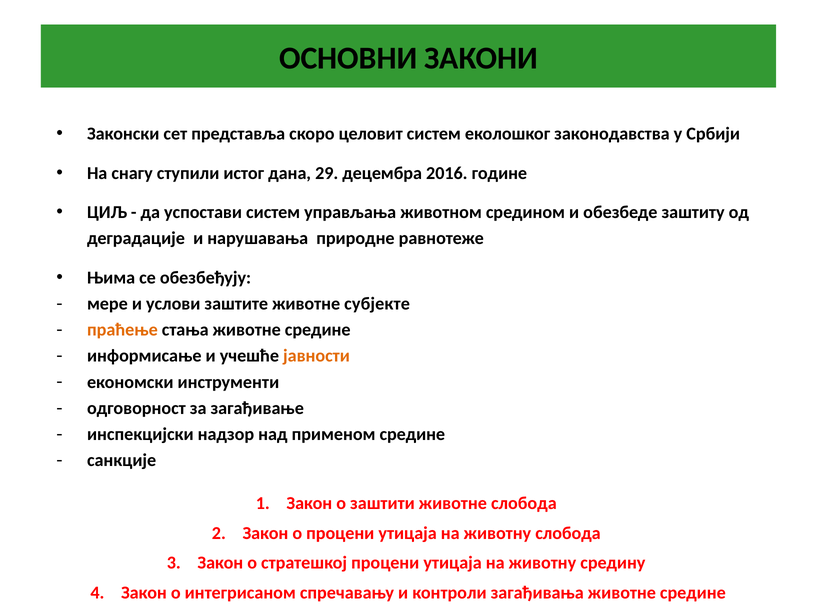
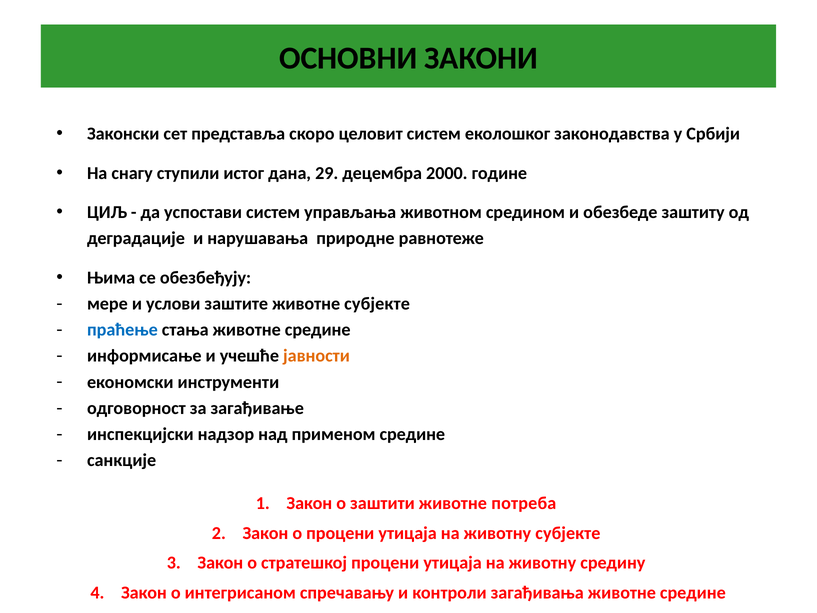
2016: 2016 -> 2000 (447, 173)
праћење colour: orange -> blue (122, 330)
животне слобода: слобода -> потреба (524, 503)
животну слобода: слобода -> субјекте (568, 533)
